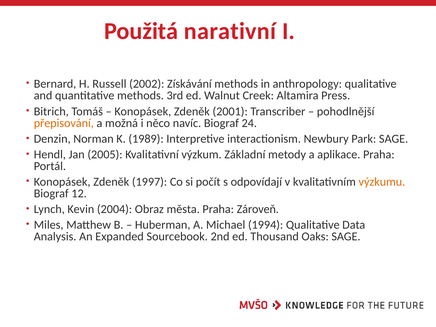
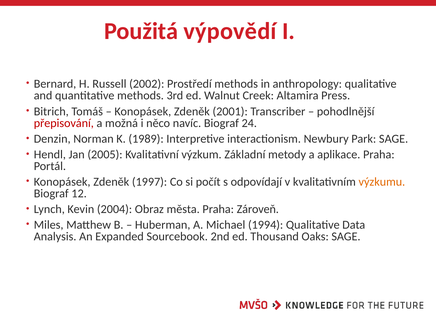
narativní: narativní -> výpovědí (230, 31)
Získávání: Získávání -> Prostředí (189, 84)
přepisování colour: orange -> red (64, 123)
